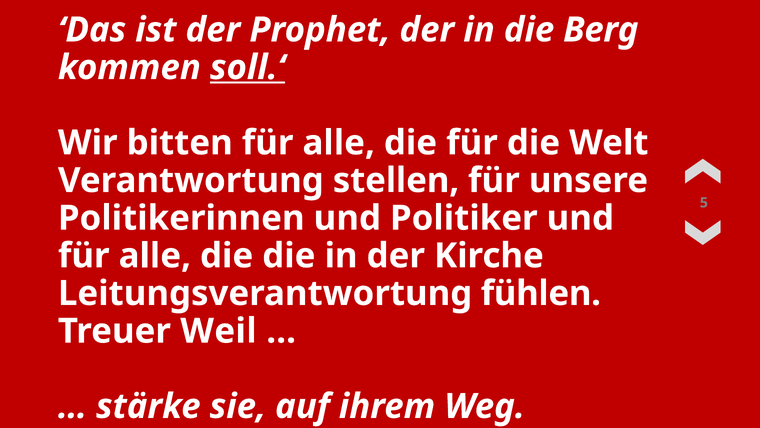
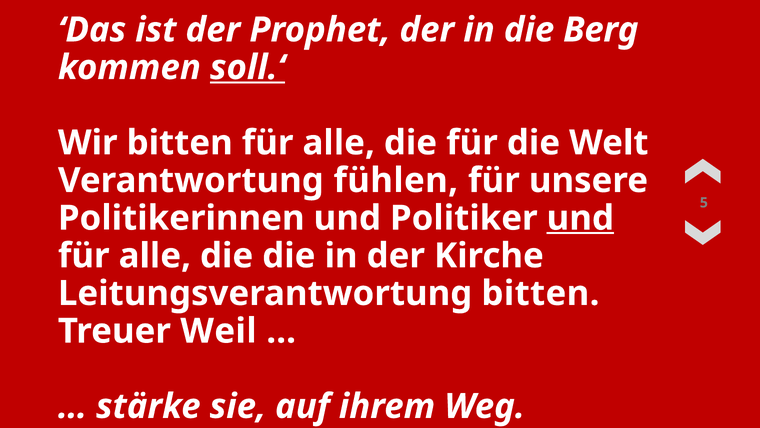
stellen: stellen -> fühlen (396, 180)
und underline: none -> present (580, 218)
Leitungsverantwortung fühlen: fühlen -> bitten (540, 293)
